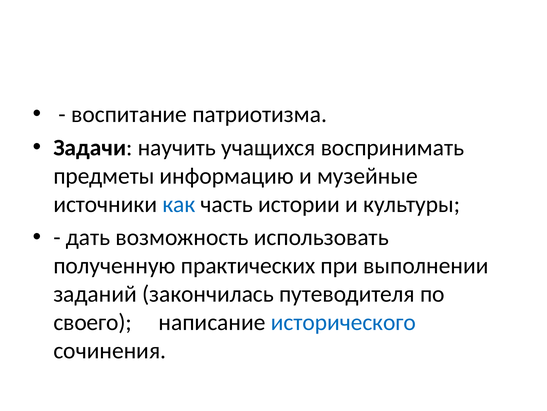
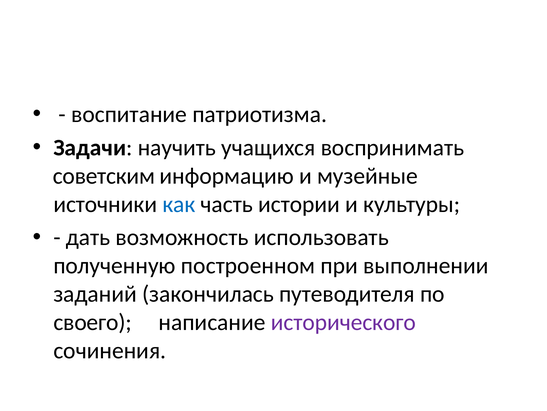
предметы: предметы -> советским (104, 176)
практических: практических -> построенном (248, 265)
исторического colour: blue -> purple (343, 322)
